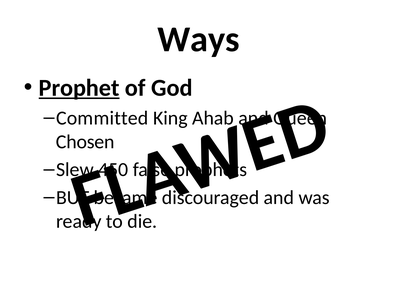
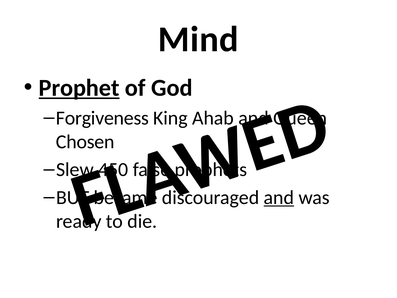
Ways: Ways -> Mind (198, 39)
Committed: Committed -> Forgiveness (102, 118)
and underline: none -> present (279, 197)
